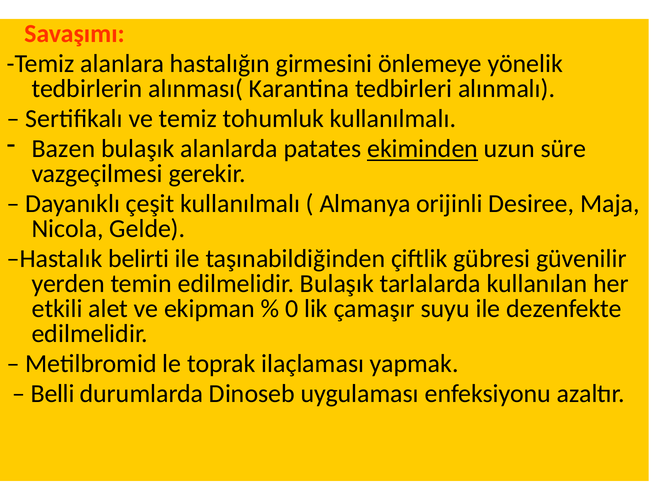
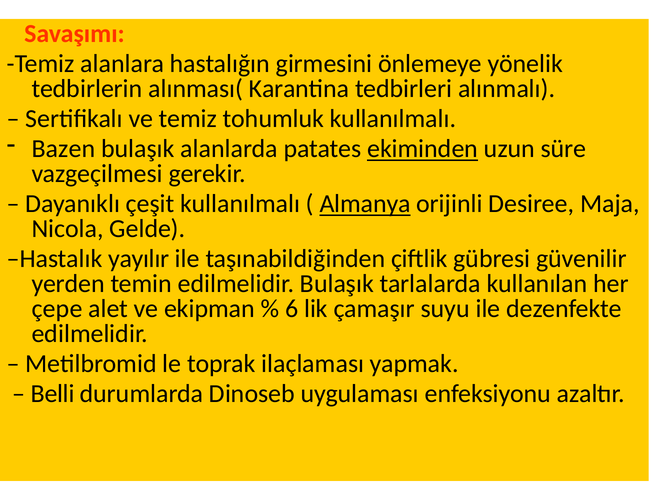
Almanya underline: none -> present (365, 204)
belirti: belirti -> yayılır (139, 259)
etkili: etkili -> çepe (57, 309)
0: 0 -> 6 (292, 309)
